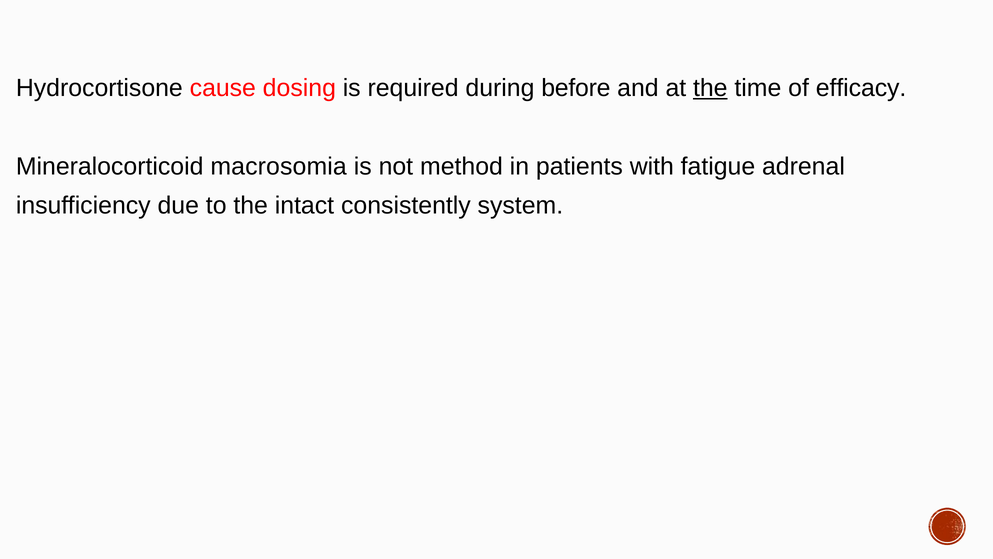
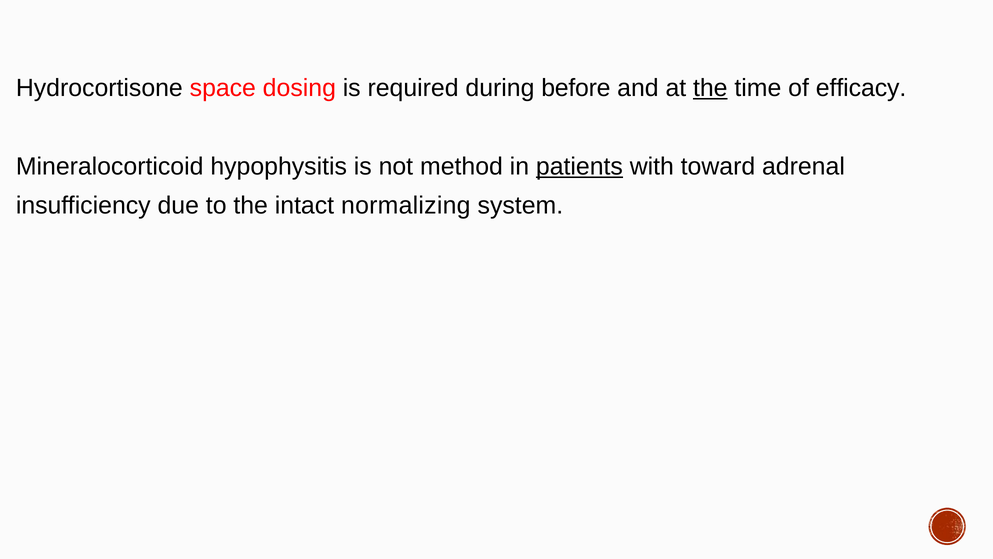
cause: cause -> space (223, 88)
macrosomia: macrosomia -> hypophysitis (279, 166)
patients underline: none -> present (579, 166)
fatigue: fatigue -> toward (718, 166)
consistently: consistently -> normalizing (406, 206)
